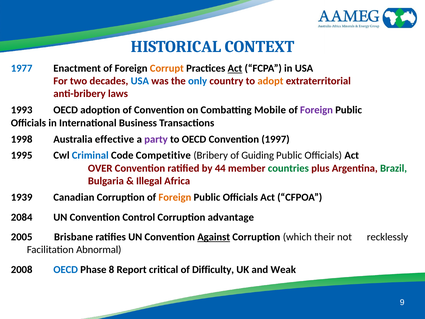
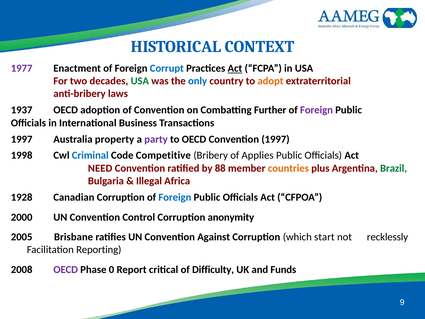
1977 colour: blue -> purple (22, 68)
Corrupt colour: orange -> blue (167, 68)
USA colour: blue -> green (140, 81)
1993: 1993 -> 1937 (22, 110)
Mobile: Mobile -> Further (270, 110)
1998: 1998 -> 1997 (22, 139)
effective: effective -> property (115, 139)
1995: 1995 -> 1998 (22, 155)
Guiding: Guiding -> Applies (258, 155)
OVER: OVER -> NEED (100, 168)
44: 44 -> 88 (220, 168)
countries colour: green -> orange (288, 168)
1939: 1939 -> 1928 (22, 197)
Foreign colour: orange -> blue (175, 197)
2084: 2084 -> 2000 (22, 217)
advantage: advantage -> anonymity (231, 217)
Against underline: present -> none (214, 237)
their: their -> start (324, 237)
Abnormal: Abnormal -> Reporting (99, 250)
OECD colour: blue -> purple (66, 269)
8: 8 -> 0 (112, 269)
Weak: Weak -> Funds (283, 269)
